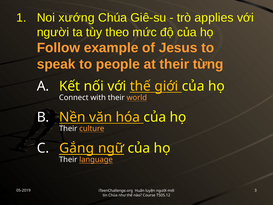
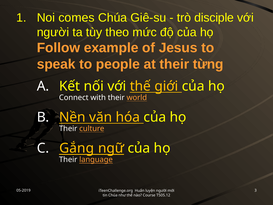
xướng: xướng -> comes (77, 18)
applies: applies -> disciple (214, 18)
